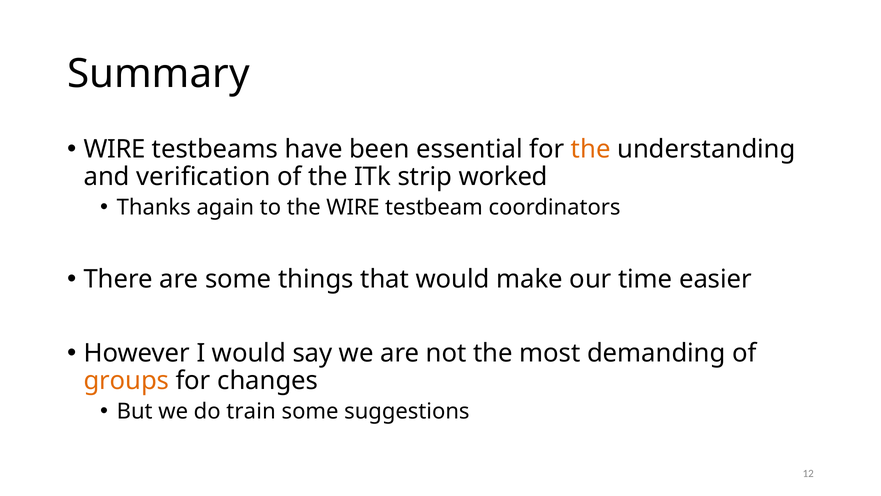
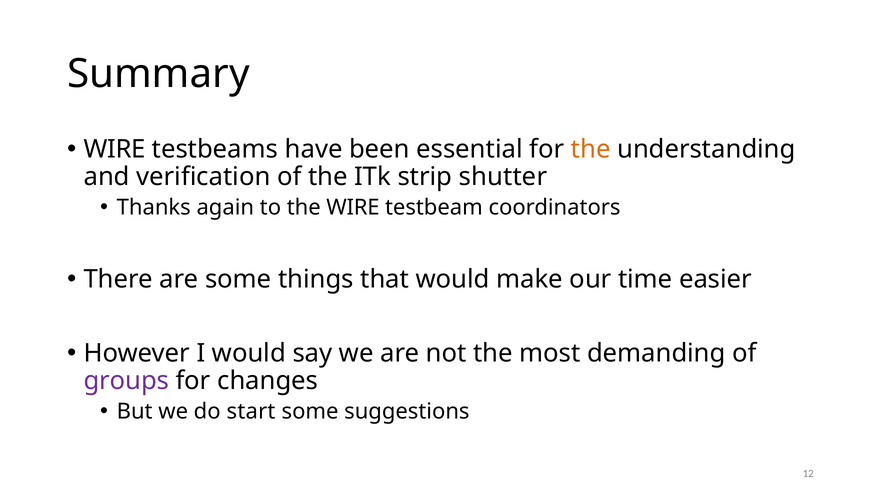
worked: worked -> shutter (503, 177)
groups colour: orange -> purple (126, 381)
train: train -> start (251, 411)
